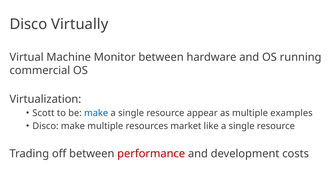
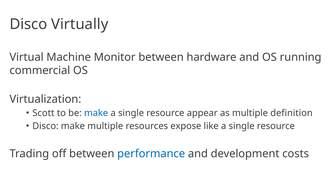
examples: examples -> definition (291, 113)
market: market -> expose (186, 126)
performance colour: red -> blue (151, 153)
